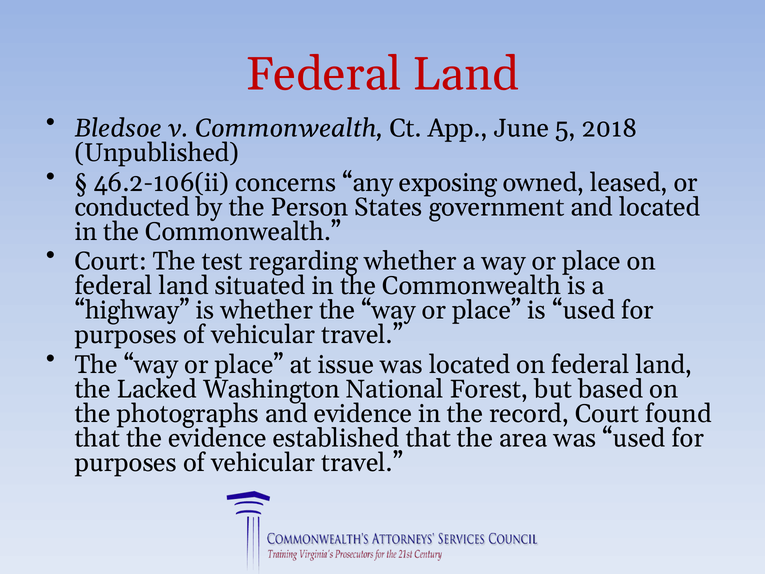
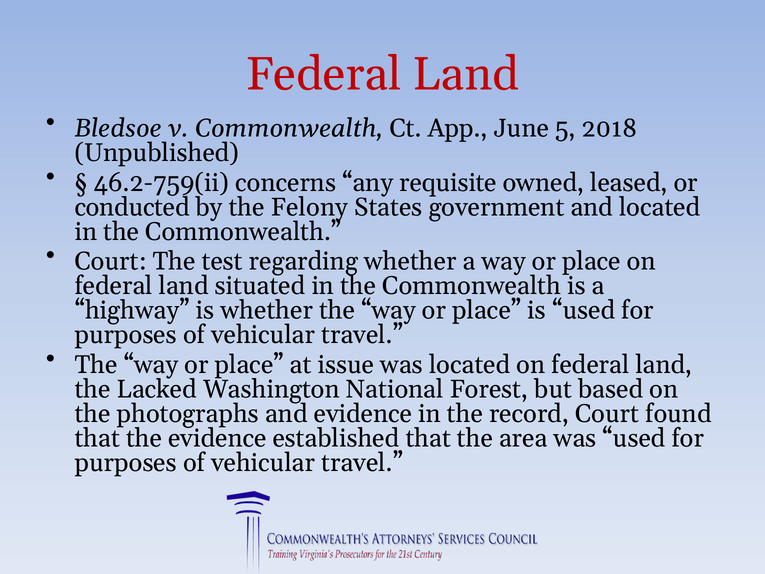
46.2-106(ii: 46.2-106(ii -> 46.2-759(ii (161, 183)
exposing: exposing -> requisite (448, 183)
Person: Person -> Felony (309, 207)
